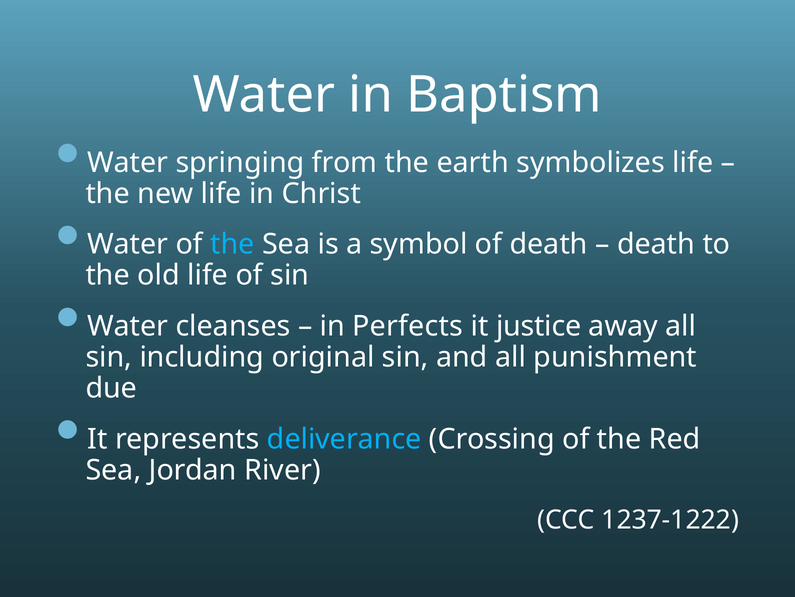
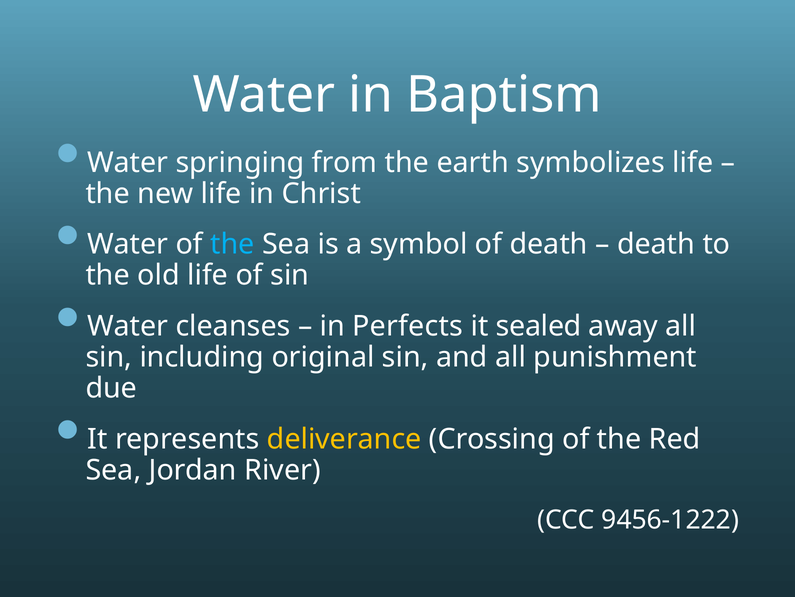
justice: justice -> sealed (539, 326)
deliverance colour: light blue -> yellow (344, 439)
1237-1222: 1237-1222 -> 9456-1222 (670, 519)
